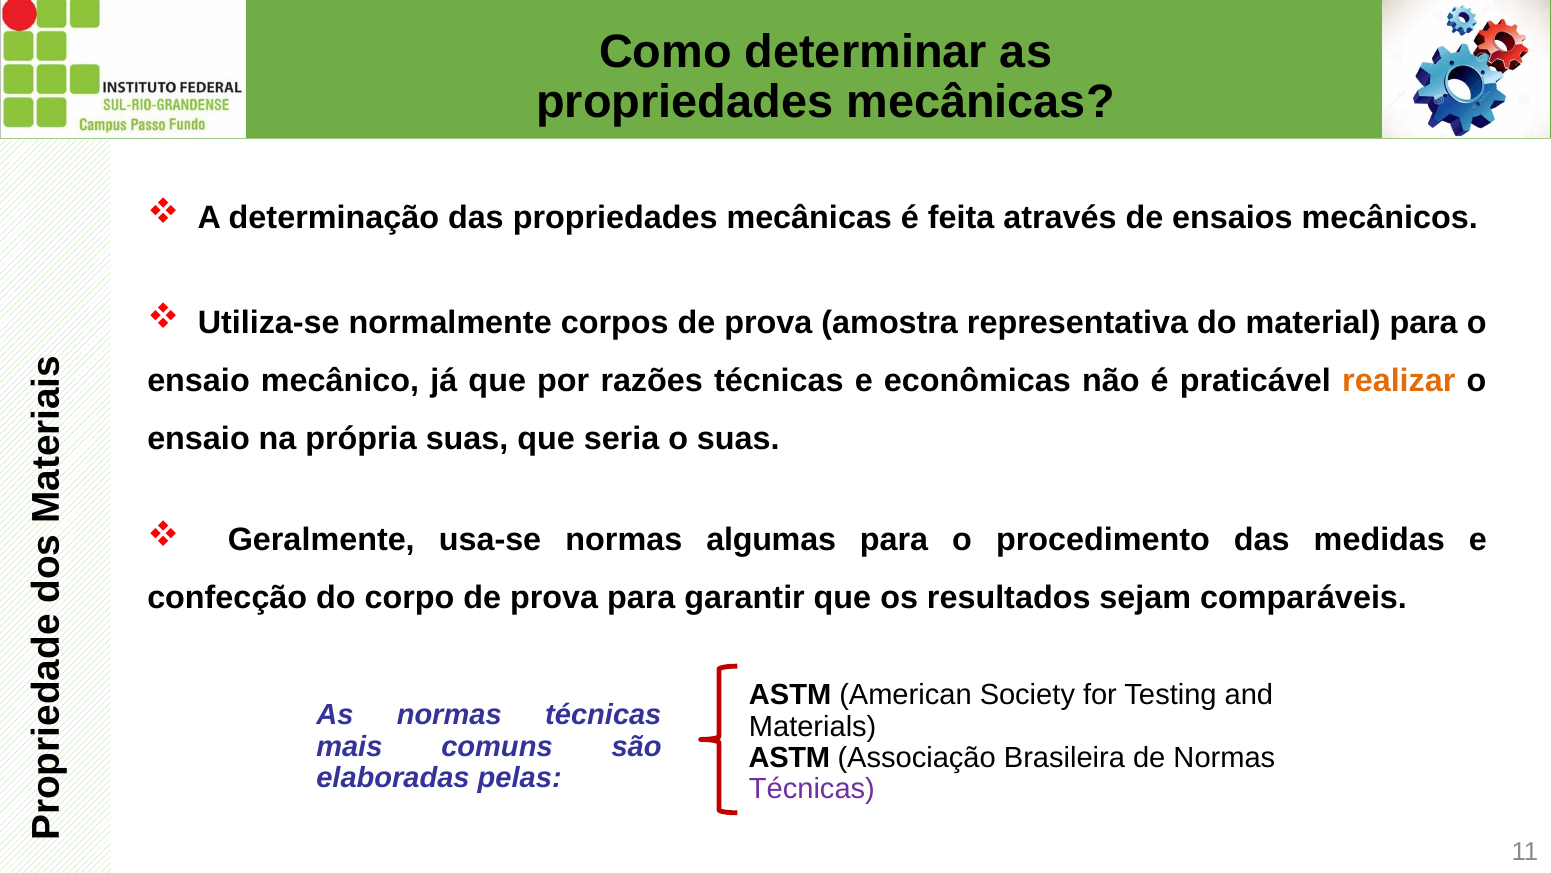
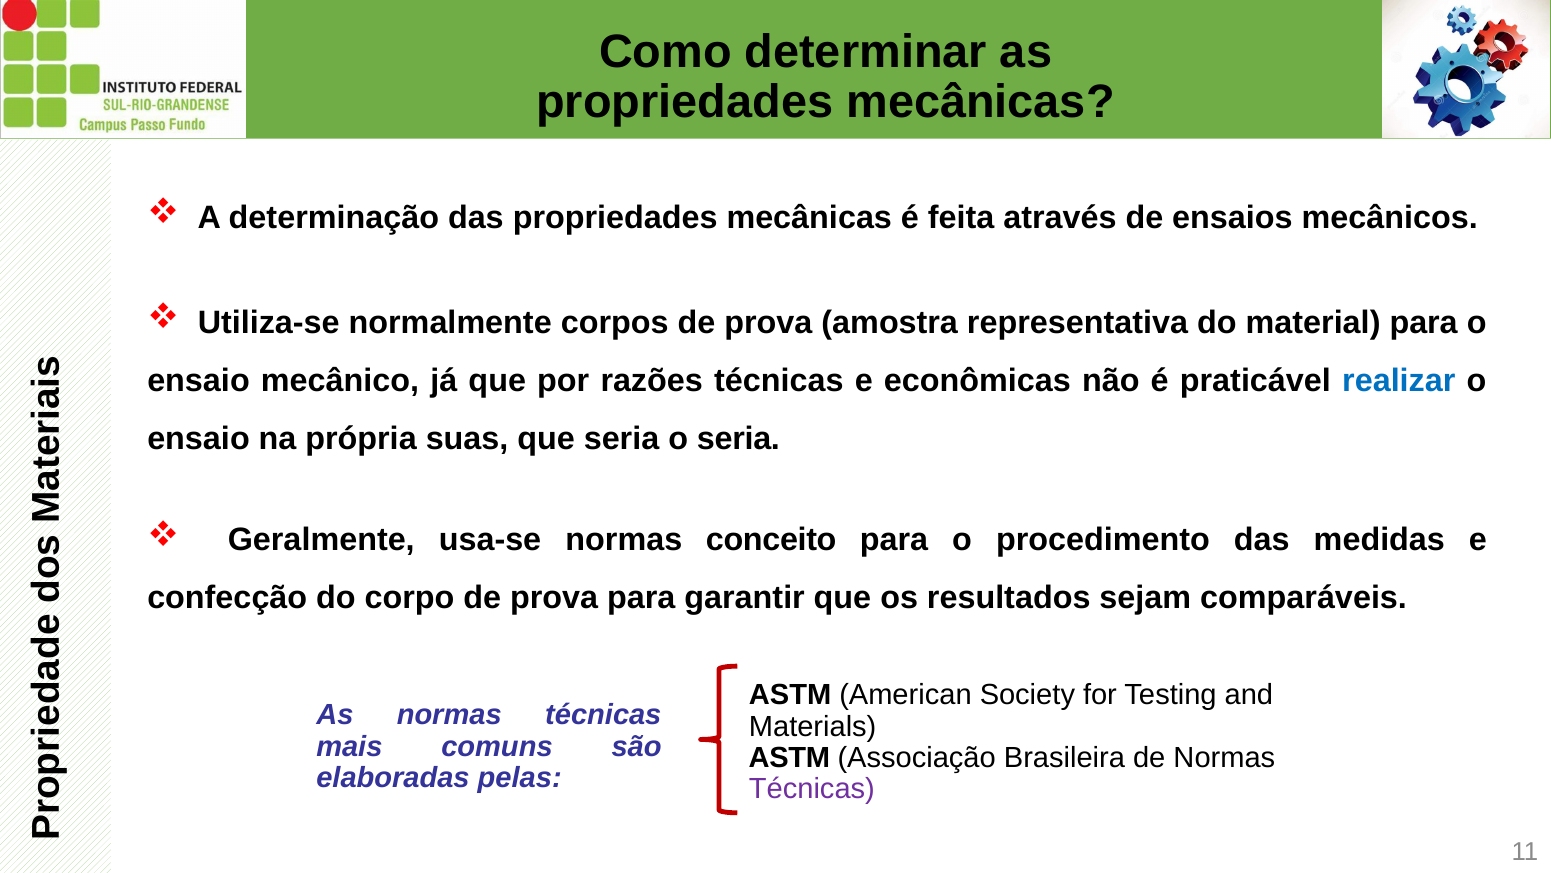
realizar colour: orange -> blue (1399, 380)
o suas: suas -> seria (738, 439)
algumas: algumas -> conceito (771, 540)
